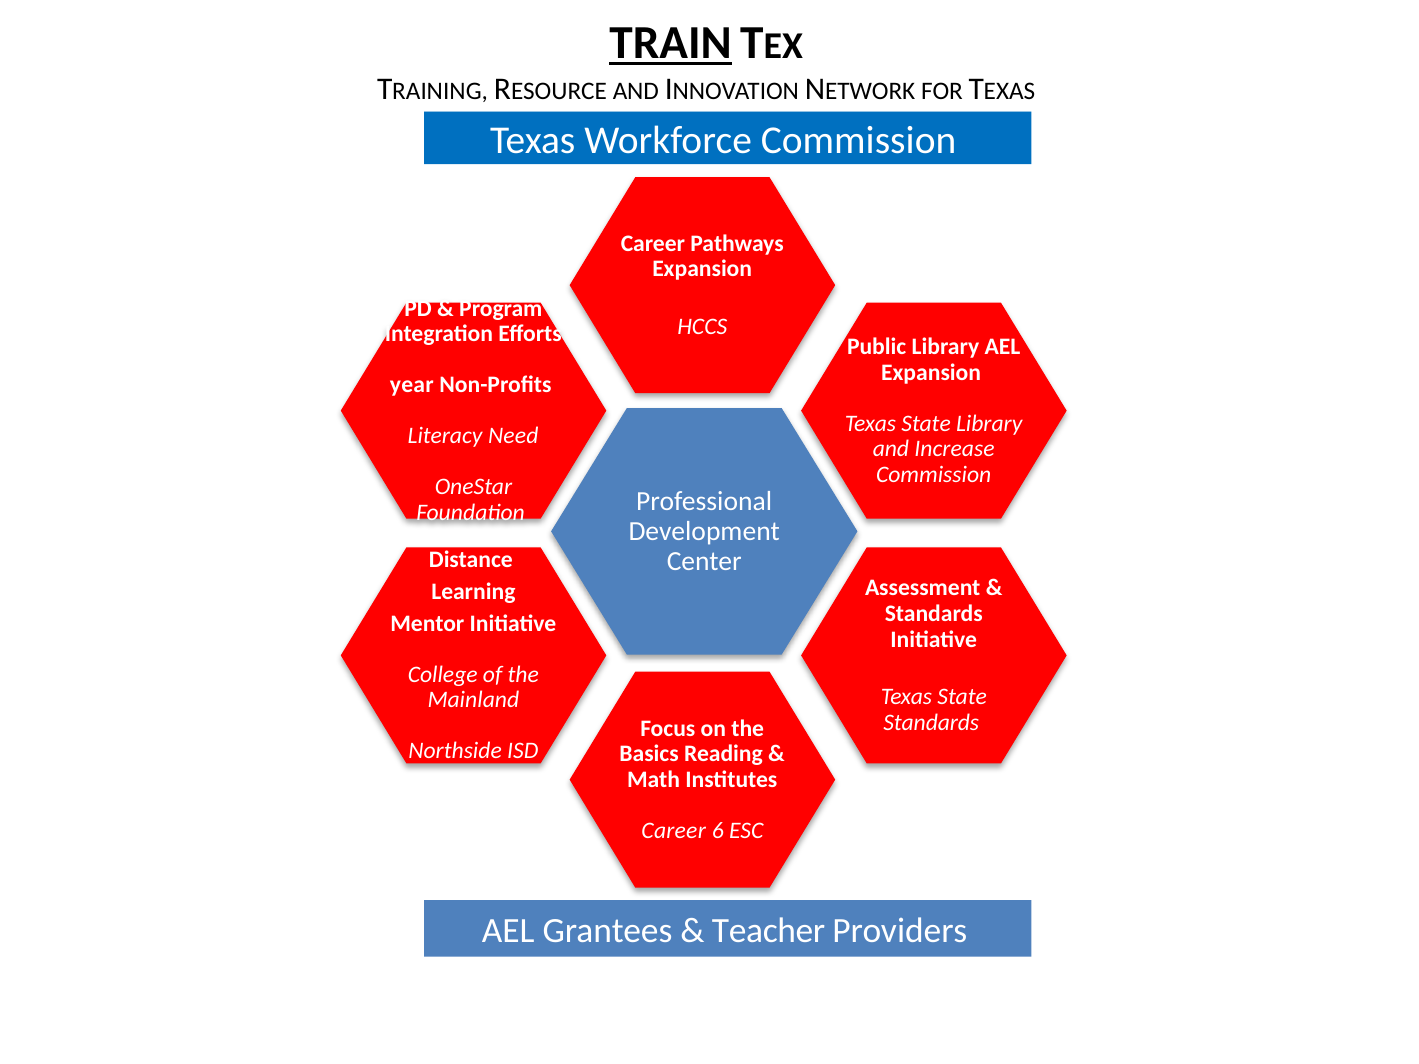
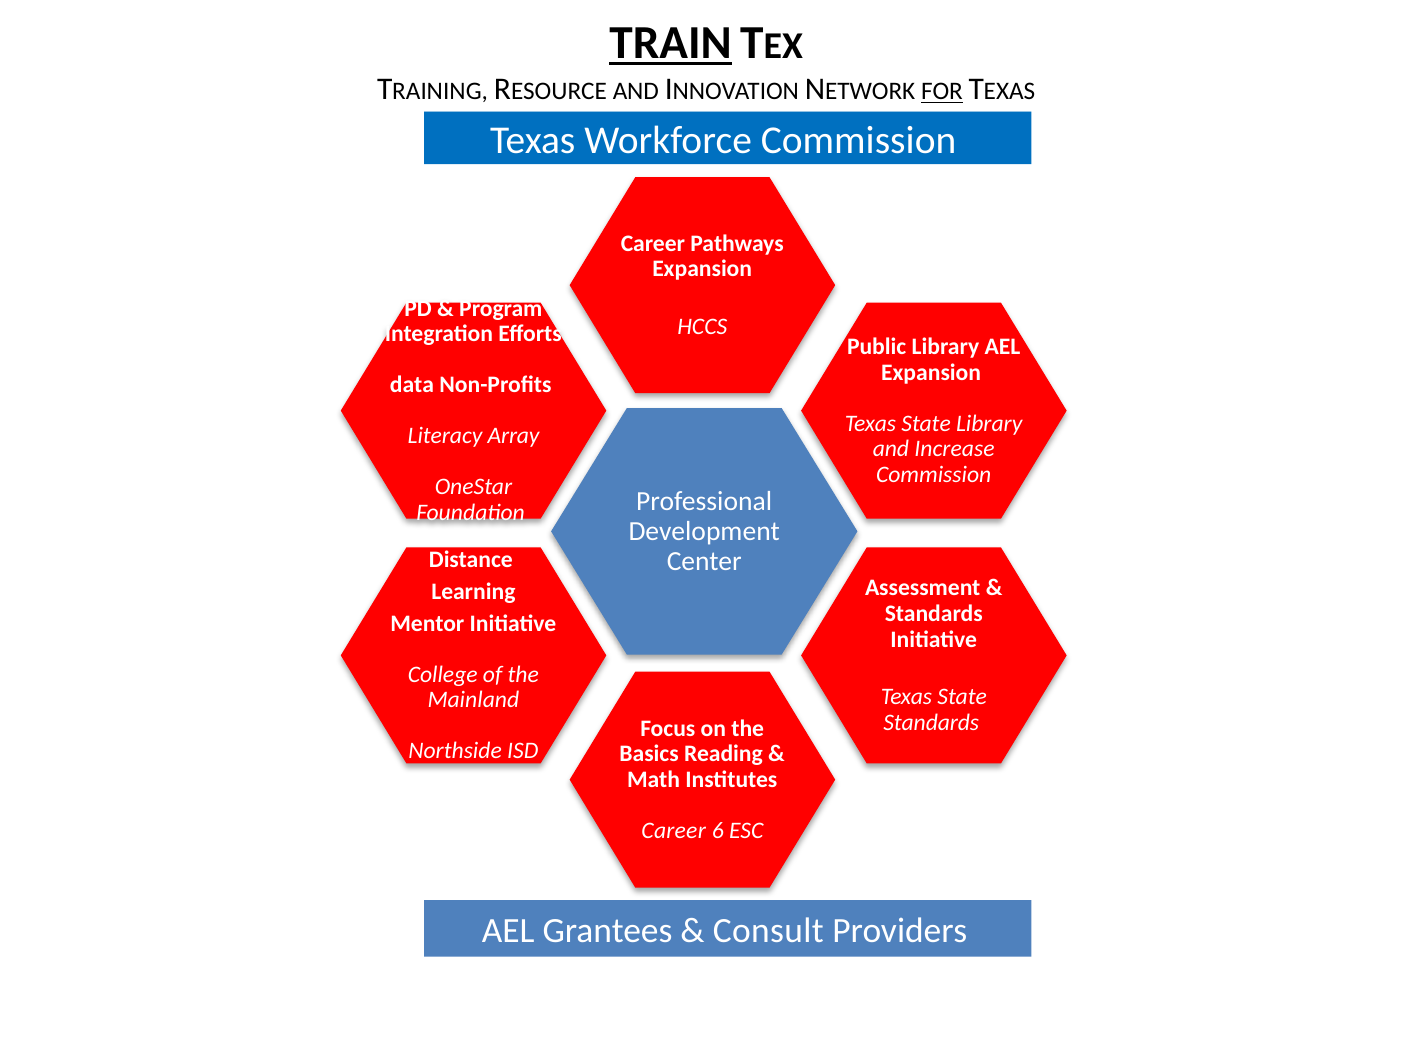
FOR underline: none -> present (942, 92)
year: year -> data (412, 385)
Need: Need -> Array (514, 436)
Teacher: Teacher -> Consult (768, 931)
